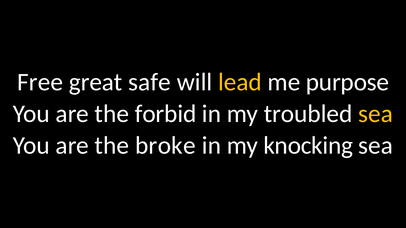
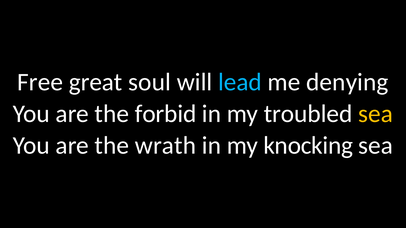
safe: safe -> soul (150, 82)
lead colour: yellow -> light blue (240, 82)
purpose: purpose -> denying (347, 82)
broke: broke -> wrath (165, 146)
